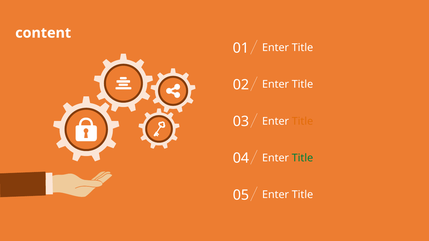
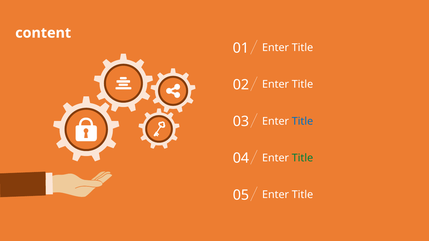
Title colour: orange -> blue (302, 121)
